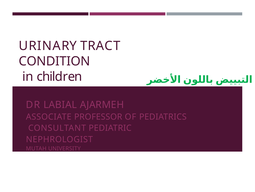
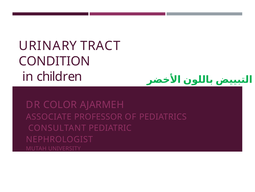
LABIAL: LABIAL -> COLOR (60, 104)
